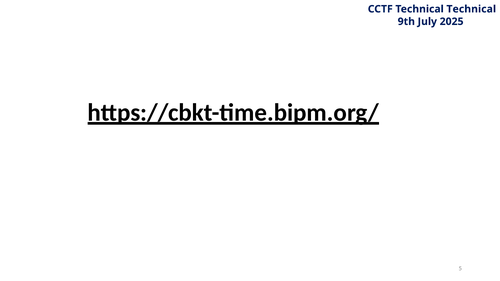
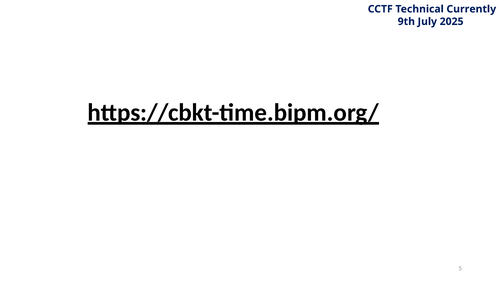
Technical Technical: Technical -> Currently (471, 9)
